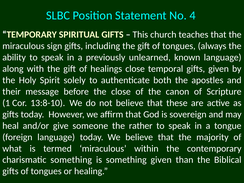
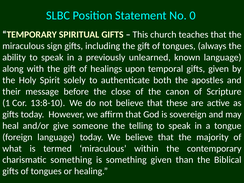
4: 4 -> 0 (193, 15)
healings close: close -> upon (135, 69)
rather: rather -> telling (141, 126)
